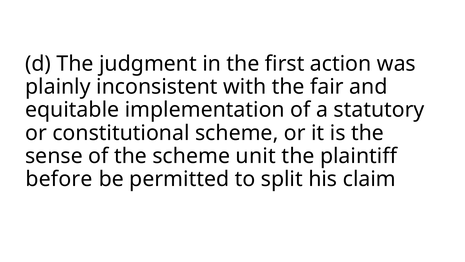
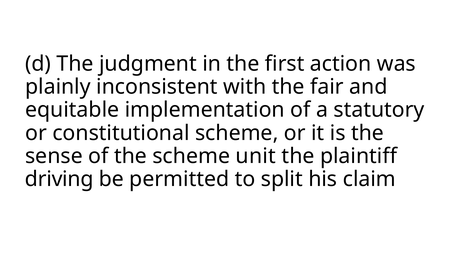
before: before -> driving (59, 179)
